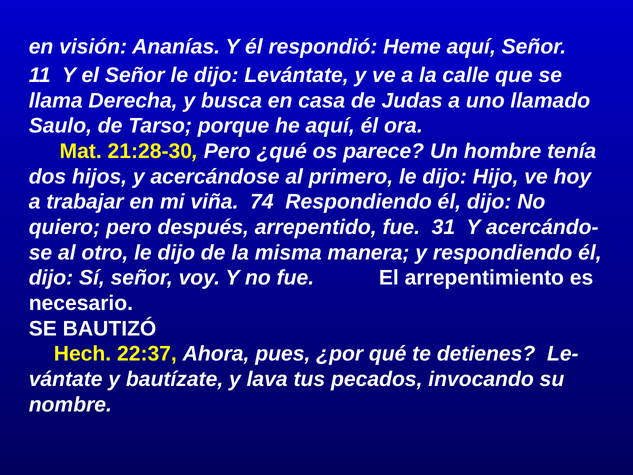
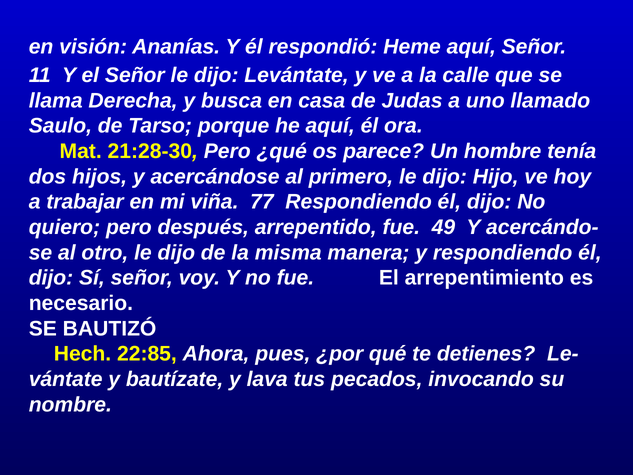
74: 74 -> 77 (262, 202)
31: 31 -> 49 (443, 227)
22:37: 22:37 -> 22:85 (147, 354)
